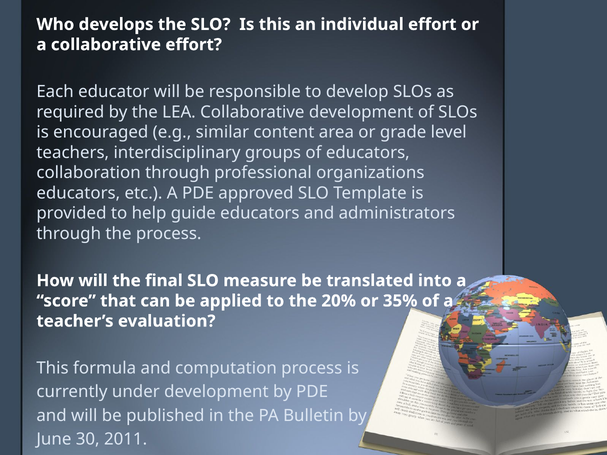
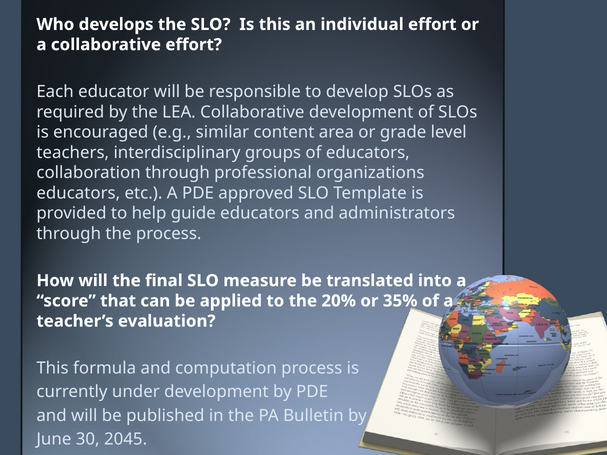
2011: 2011 -> 2045 (126, 439)
